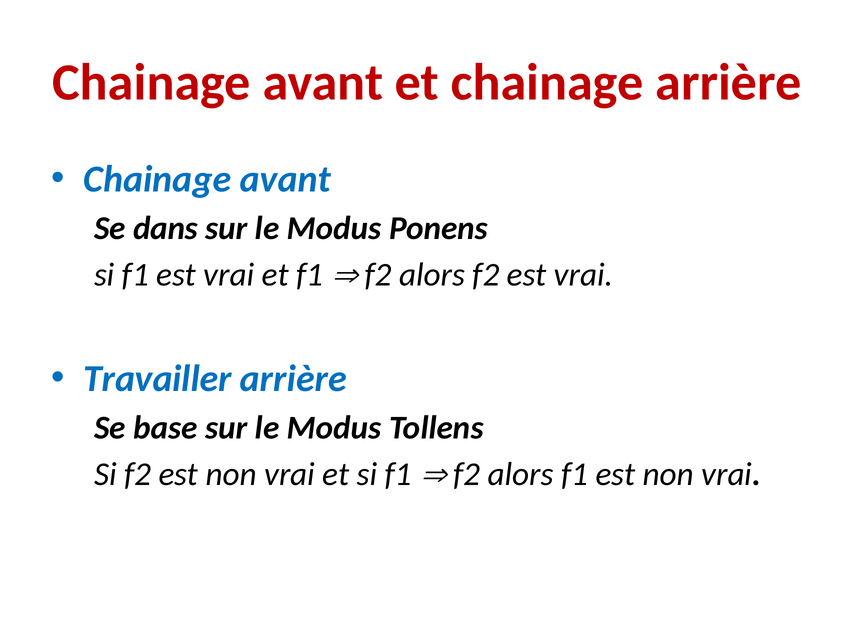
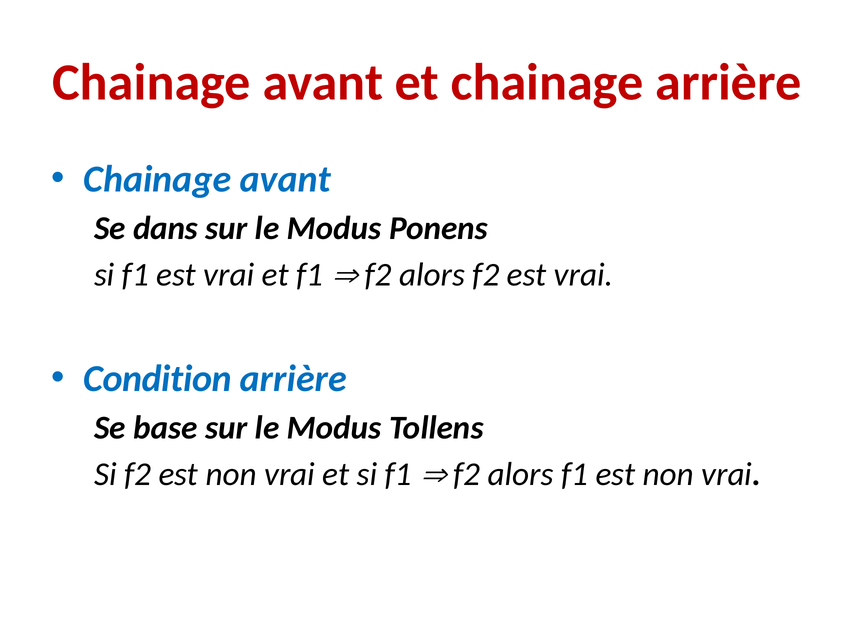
Travailler: Travailler -> Condition (158, 379)
